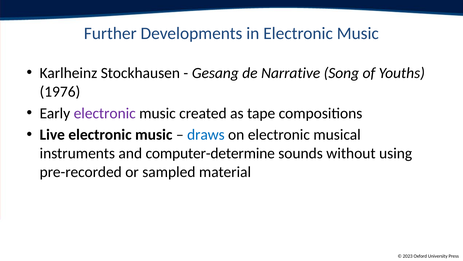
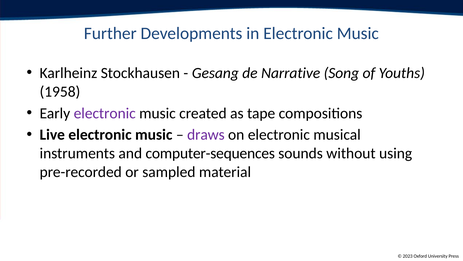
1976: 1976 -> 1958 (60, 91)
draws colour: blue -> purple (206, 135)
computer-determine: computer-determine -> computer-sequences (210, 153)
